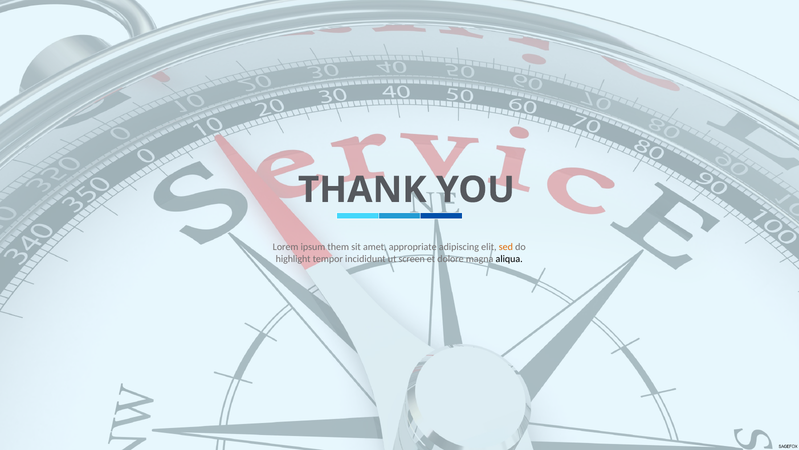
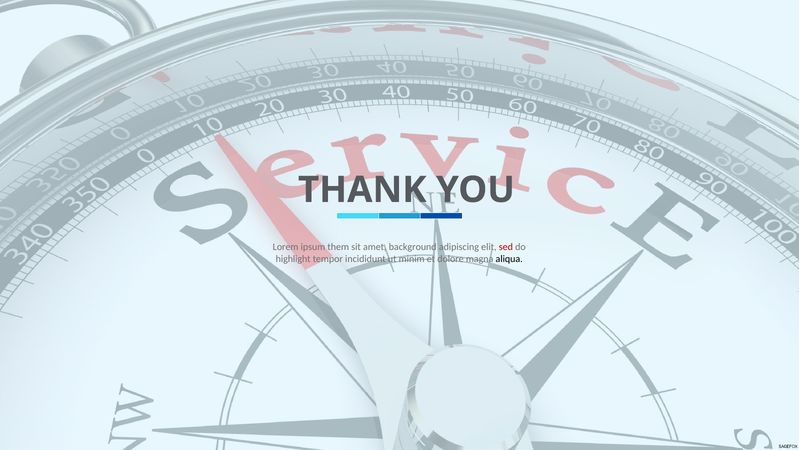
appropriate: appropriate -> background (413, 247)
sed colour: orange -> red (506, 247)
screen: screen -> minim (412, 259)
